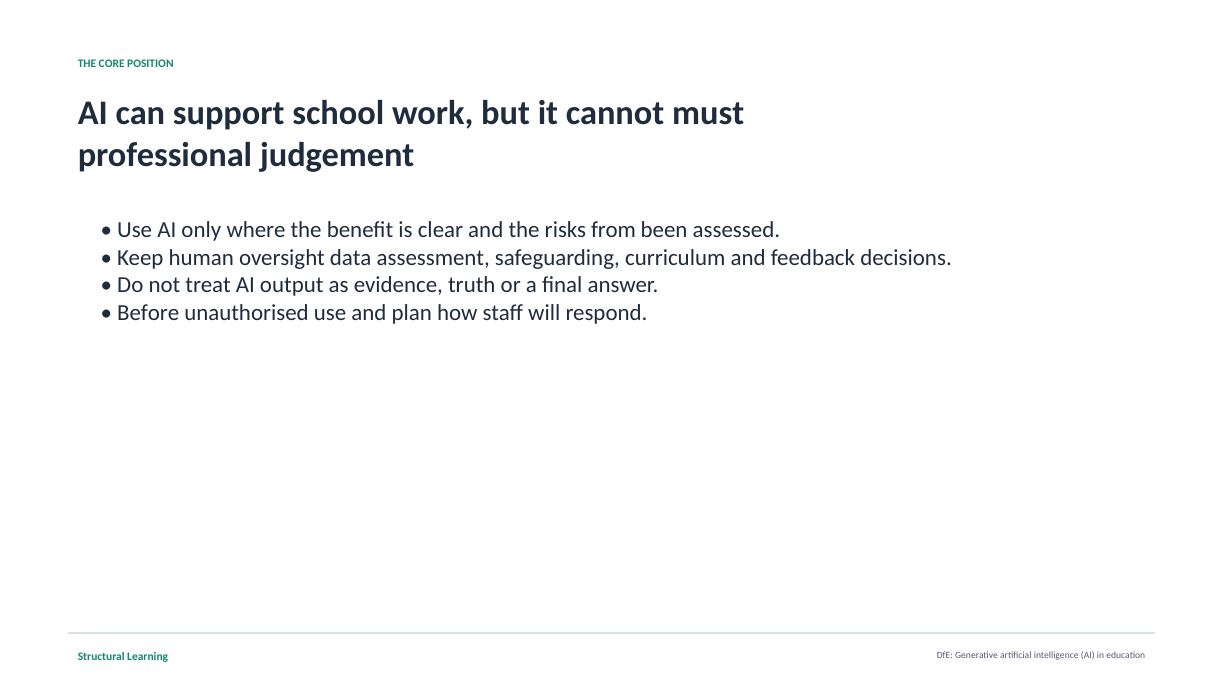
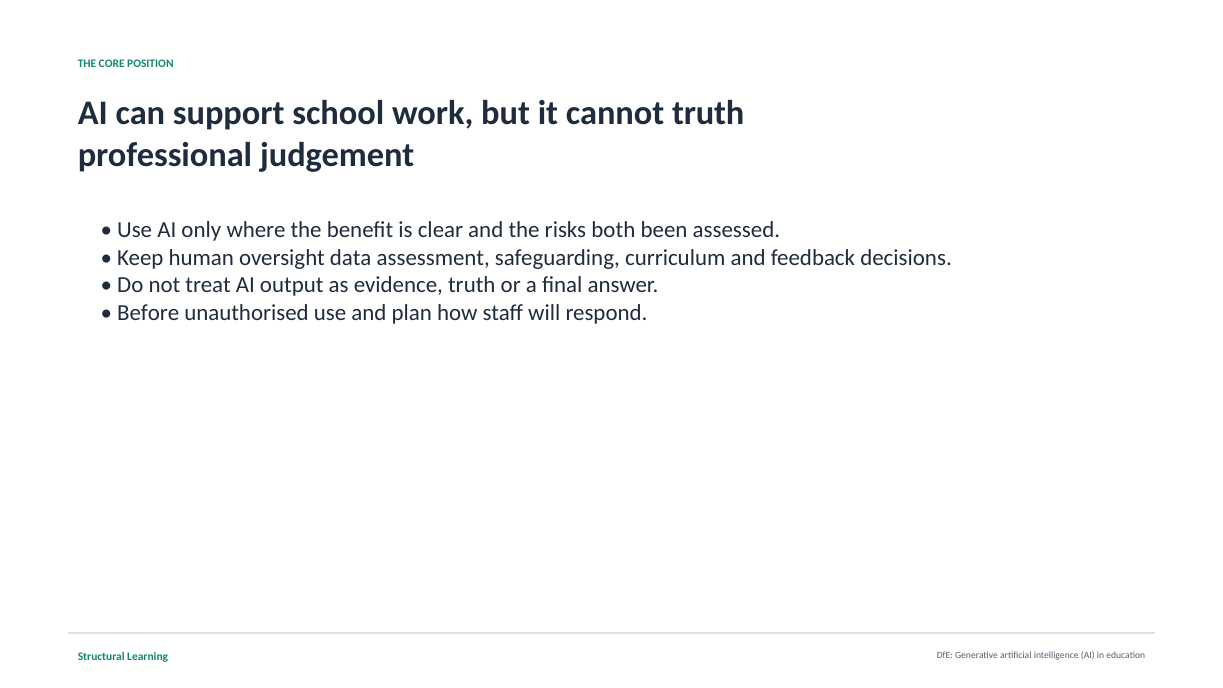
cannot must: must -> truth (708, 114)
from: from -> both (613, 230)
